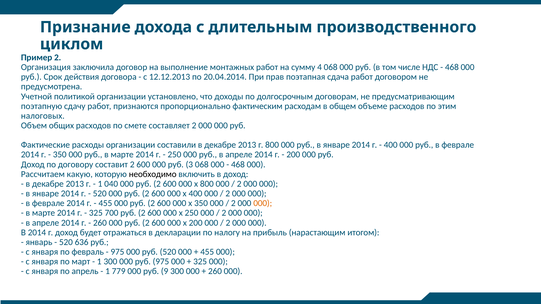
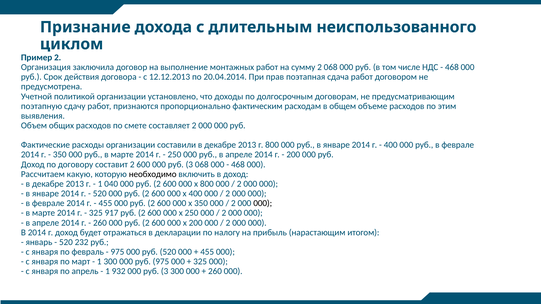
производственного: производственного -> неиспользованного (396, 27)
сумму 4: 4 -> 2 (320, 67)
налоговых: налоговых -> выявления (43, 116)
000 colour: orange -> black (263, 203)
700: 700 -> 917 (112, 213)
636: 636 -> 232 (82, 242)
779: 779 -> 932 (119, 272)
9: 9 -> 3 (165, 272)
